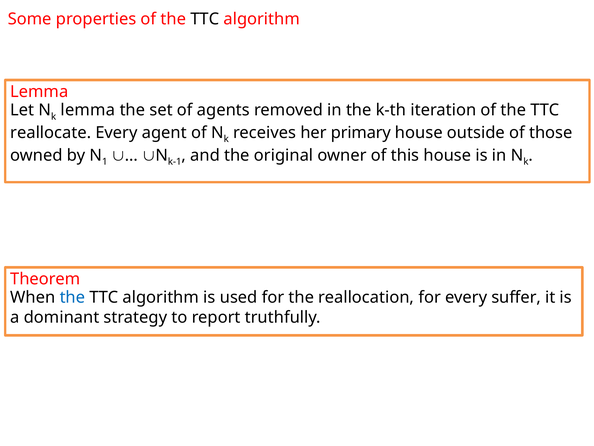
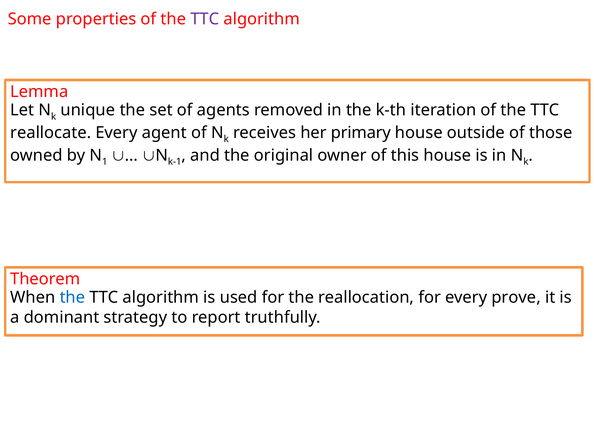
TTC colour: black -> purple (205, 19)
lemma: lemma -> unique (88, 110)
suffer: suffer -> prove (516, 297)
